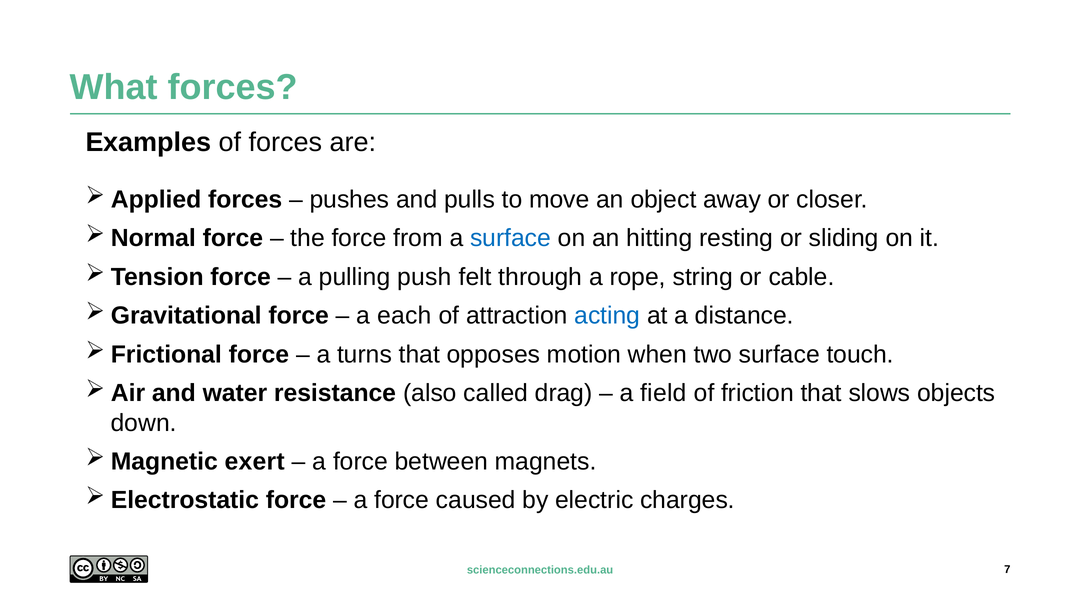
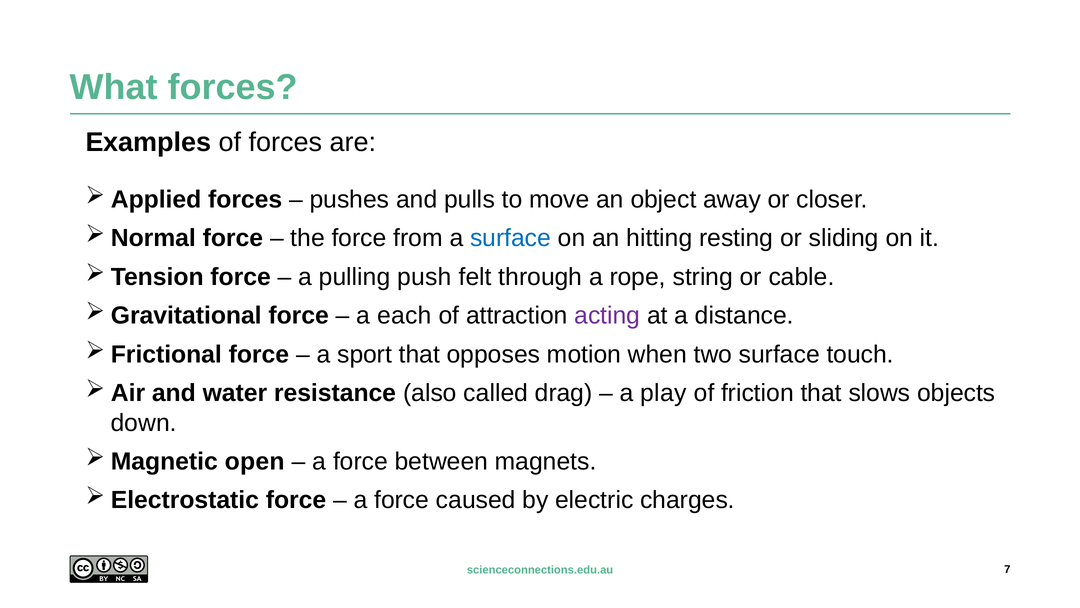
acting colour: blue -> purple (607, 315)
turns: turns -> sport (365, 354)
field: field -> play (663, 393)
exert: exert -> open (255, 461)
